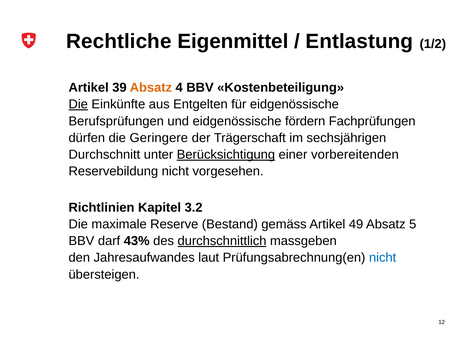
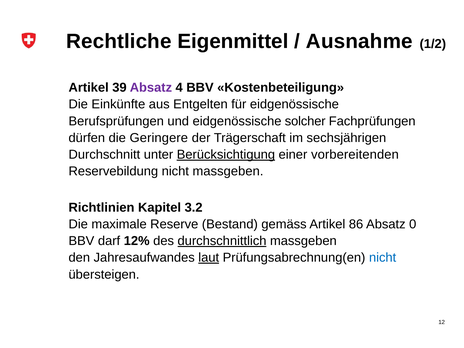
Entlastung: Entlastung -> Ausnahme (359, 42)
Absatz colour: orange -> purple (151, 88)
Die underline: present -> none (78, 104)
fördern: fördern -> solcher (305, 121)
nicht vorgesehen: vorgesehen -> massgeben (228, 171)
49: 49 -> 86 (356, 224)
5: 5 -> 0 (413, 224)
43%: 43% -> 12% (137, 241)
laut underline: none -> present (209, 258)
